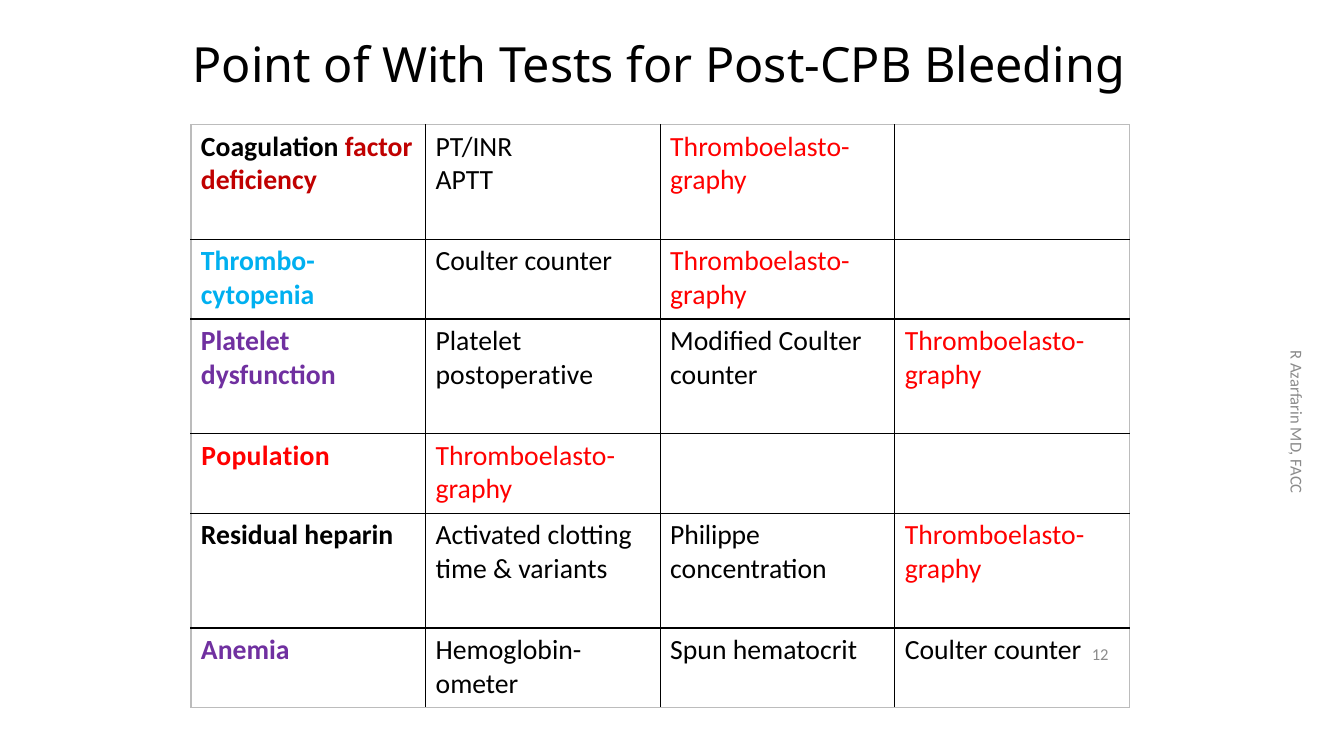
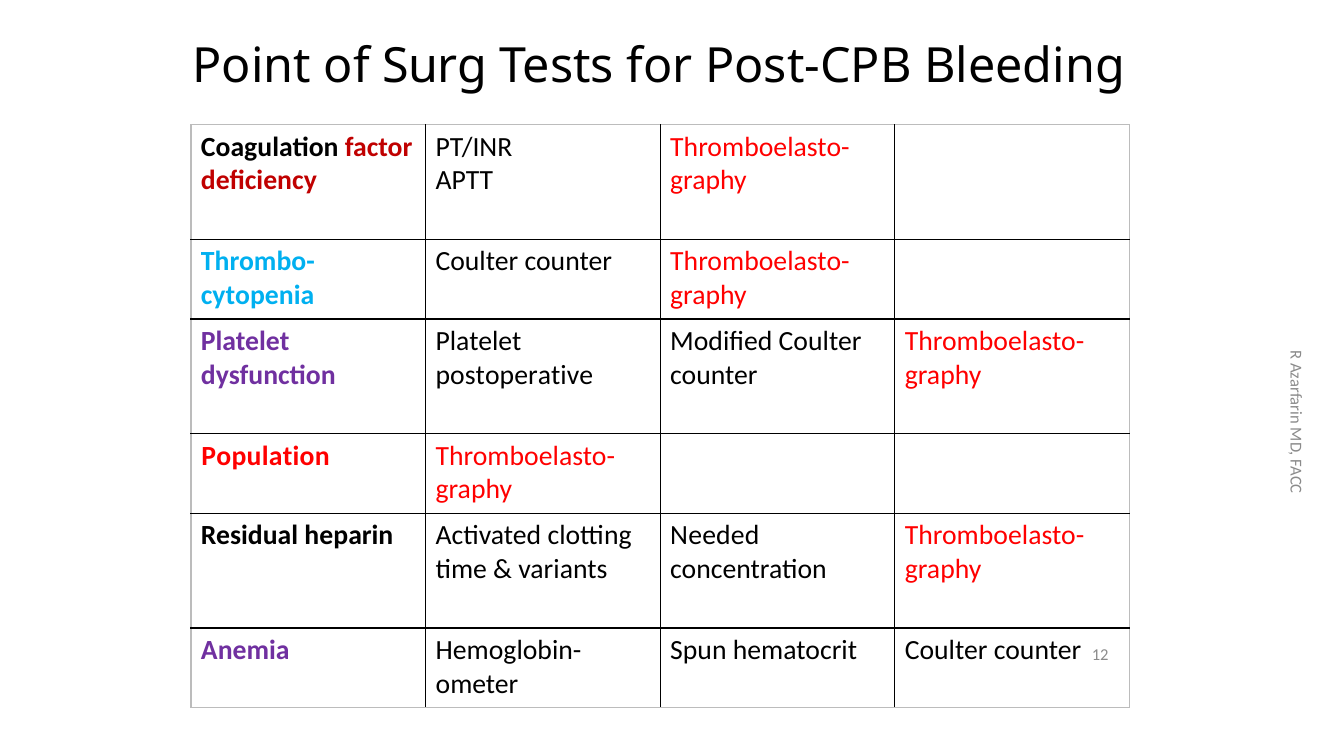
With: With -> Surg (435, 66)
Philippe: Philippe -> Needed (715, 535)
